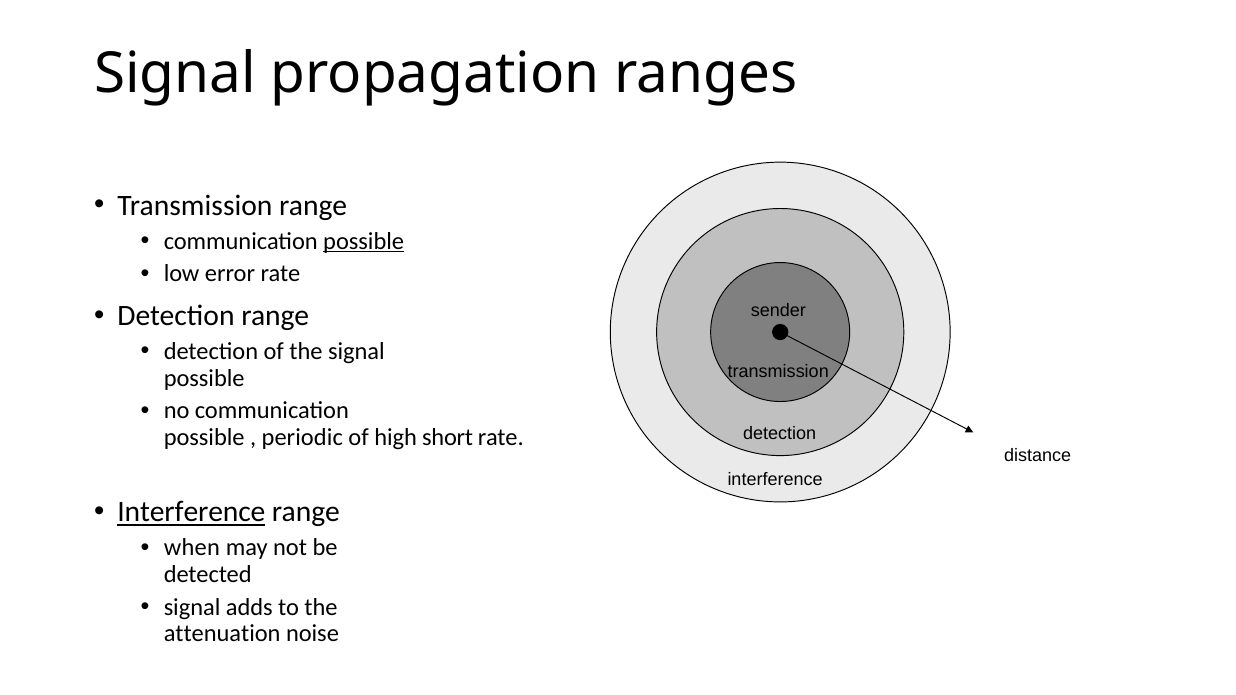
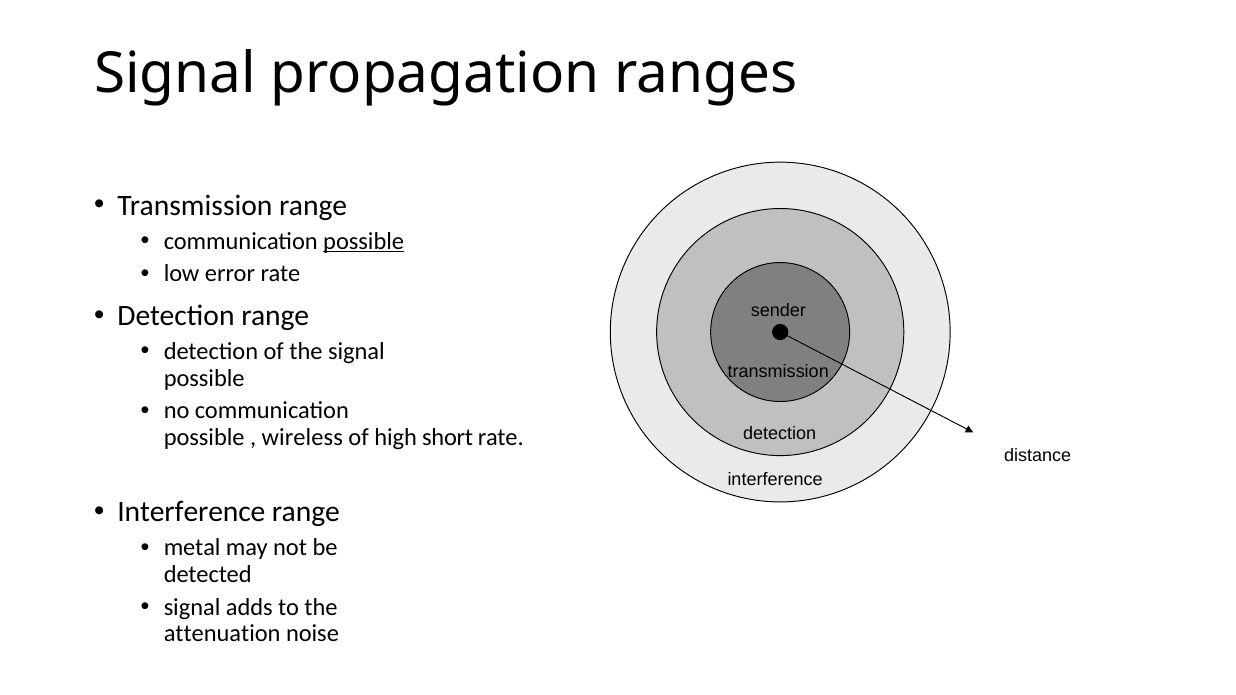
periodic: periodic -> wireless (302, 437)
Interference underline: present -> none (191, 512)
when: when -> metal (192, 548)
